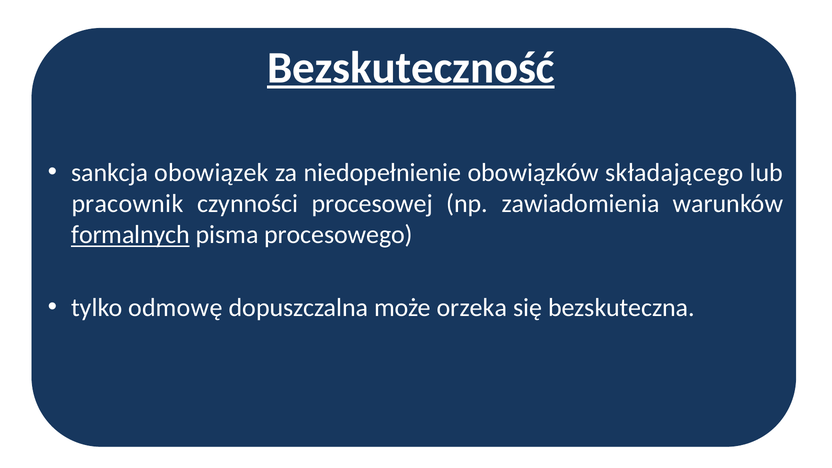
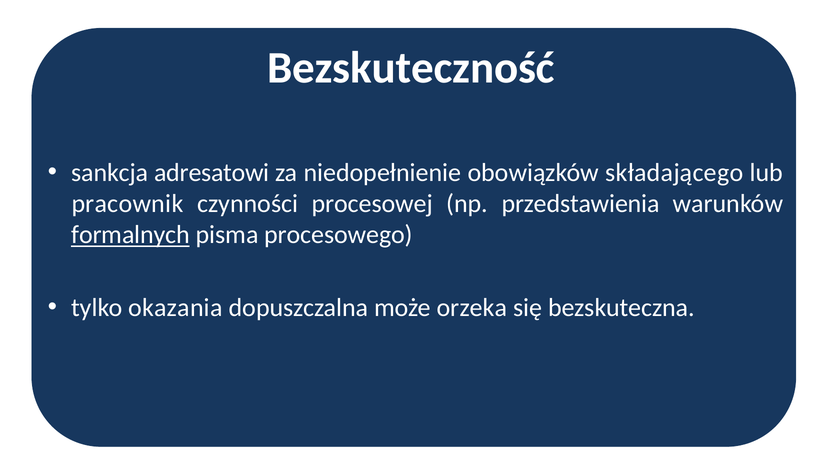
Bezskuteczność underline: present -> none (411, 68)
obowiązek: obowiązek -> adresatowi (212, 172)
zawiadomienia: zawiadomienia -> przedstawienia (581, 204)
odmowę: odmowę -> okazania (175, 308)
